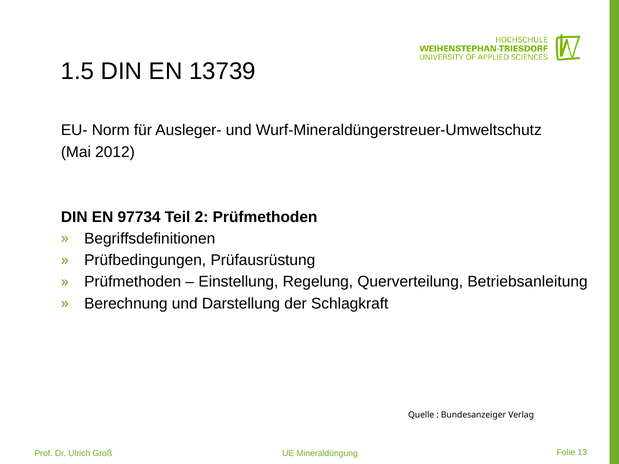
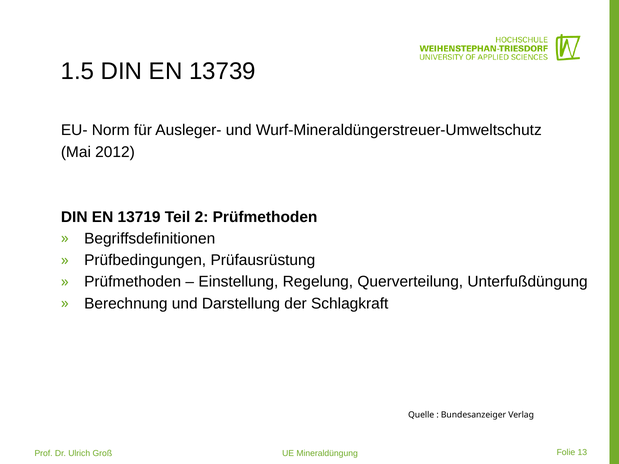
97734: 97734 -> 13719 (139, 217)
Betriebsanleitung: Betriebsanleitung -> Unterfußdüngung (528, 282)
